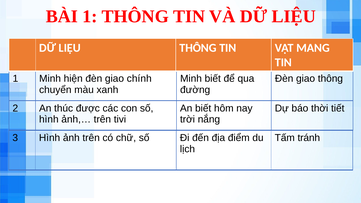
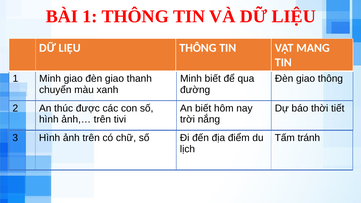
Minh hiện: hiện -> giao (73, 79)
chính: chính -> thanh (139, 79)
